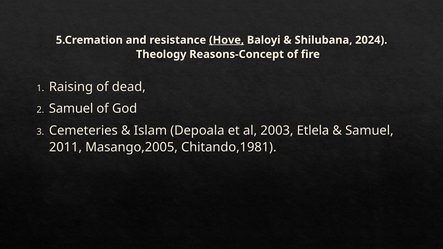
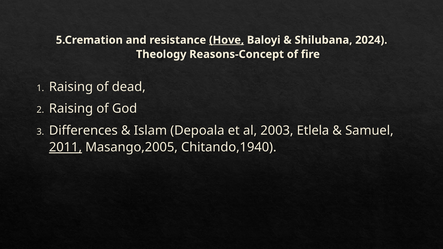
Samuel: Samuel -> Raising (71, 109)
Cemeteries: Cemeteries -> Differences (83, 131)
2011 underline: none -> present (65, 147)
Chitando,1981: Chitando,1981 -> Chitando,1940 (229, 147)
